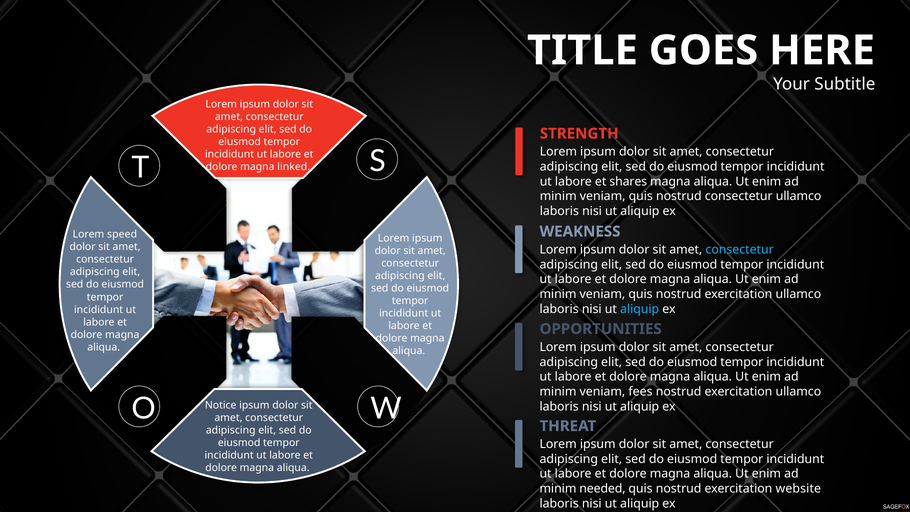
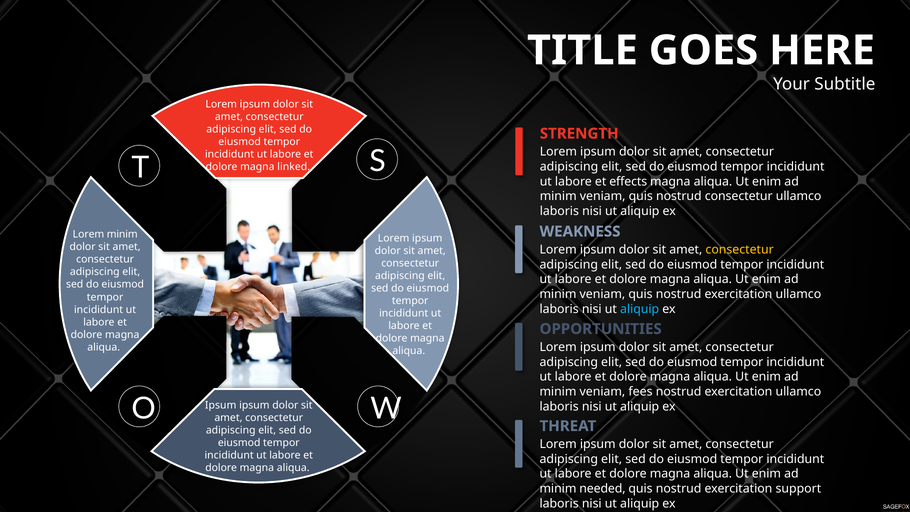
shares: shares -> effects (628, 181)
Lorem speed: speed -> minim (122, 234)
consectetur colour: light blue -> yellow (740, 250)
Notice: Notice -> Ipsum (221, 405)
website: website -> support (798, 489)
